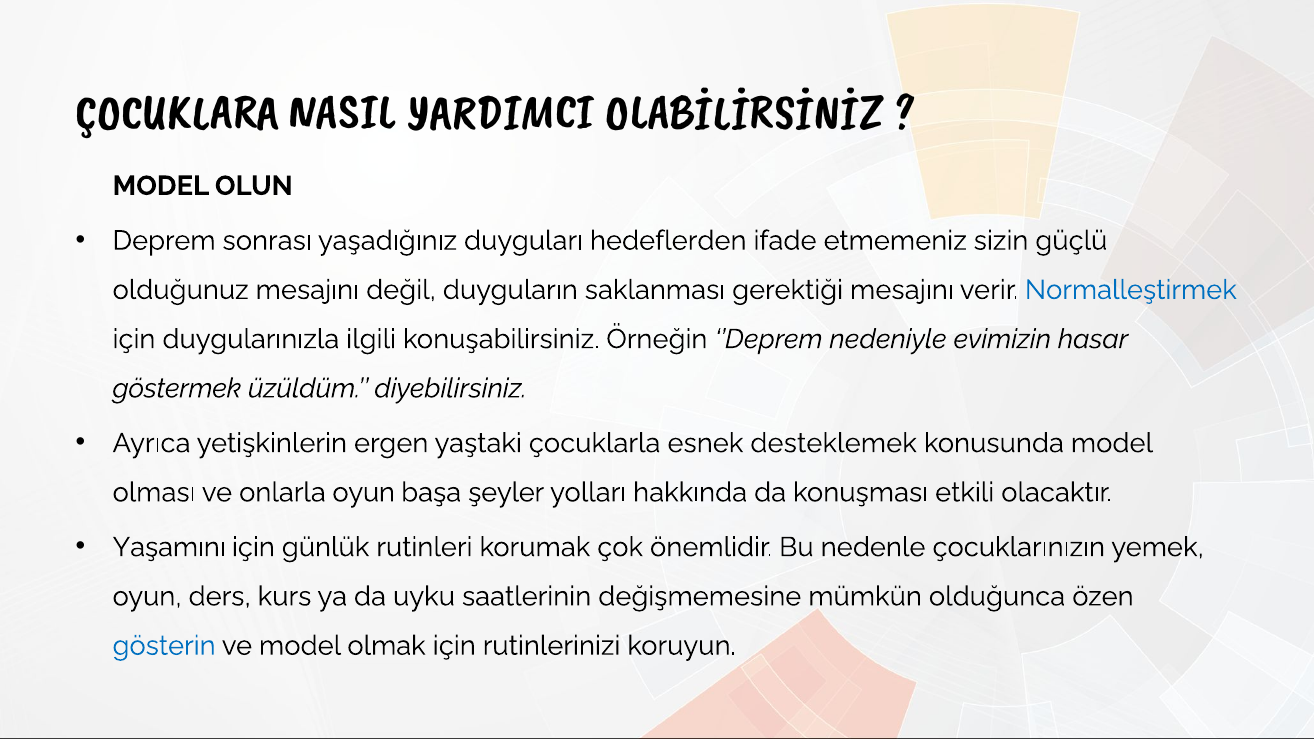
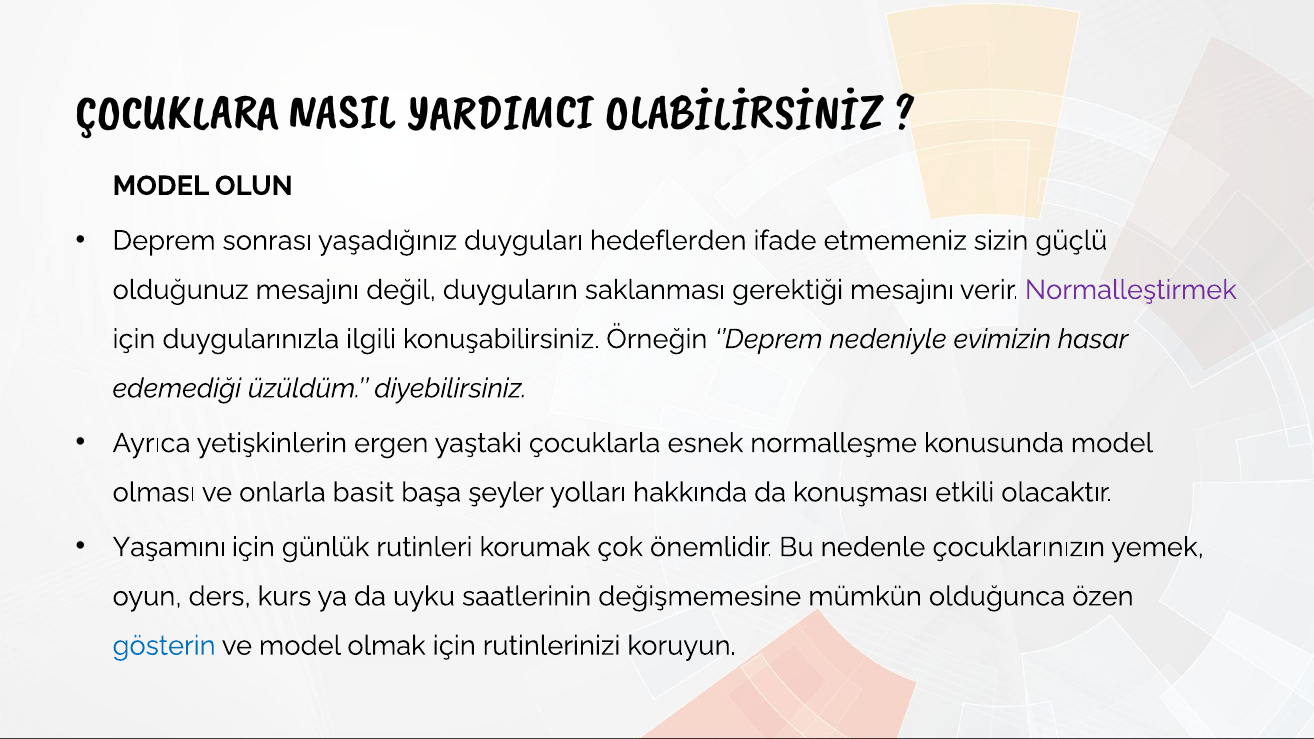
Normalleştirmek colour: blue -> purple (1131, 290)
göstermek: göstermek -> edemediği (177, 388)
desteklemek: desteklemek -> normalleşme (834, 443)
onlarla oyun: oyun -> basit (363, 493)
